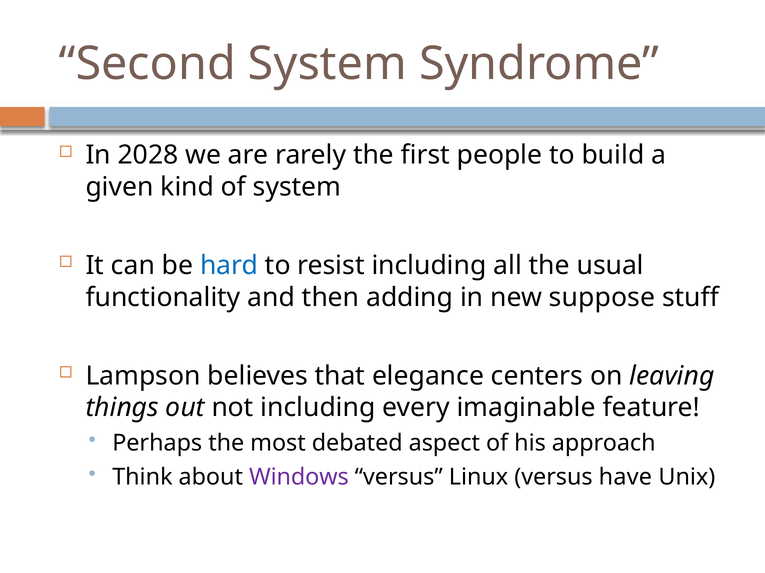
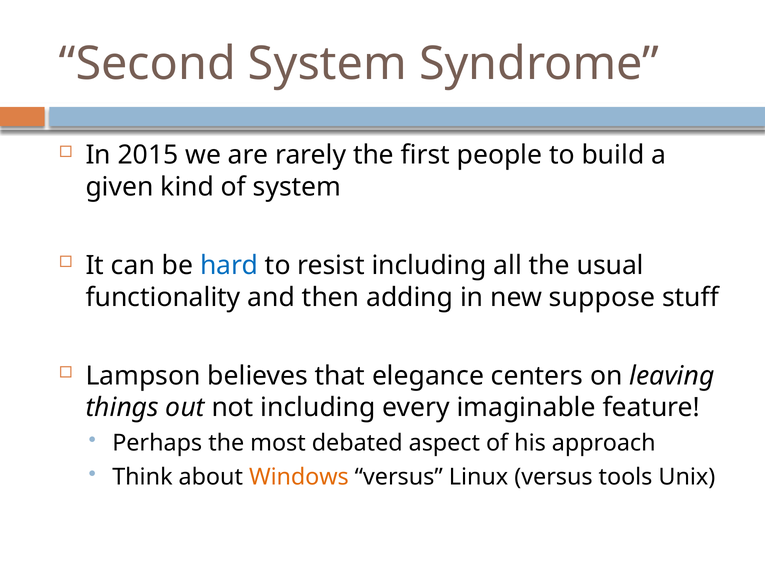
2028: 2028 -> 2015 (148, 155)
Windows colour: purple -> orange (299, 478)
have: have -> tools (626, 478)
